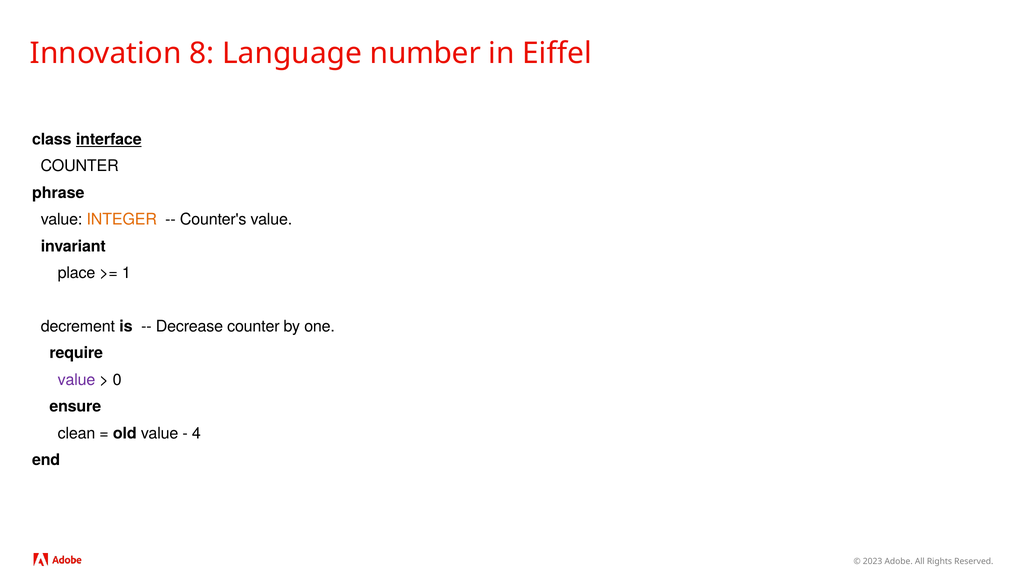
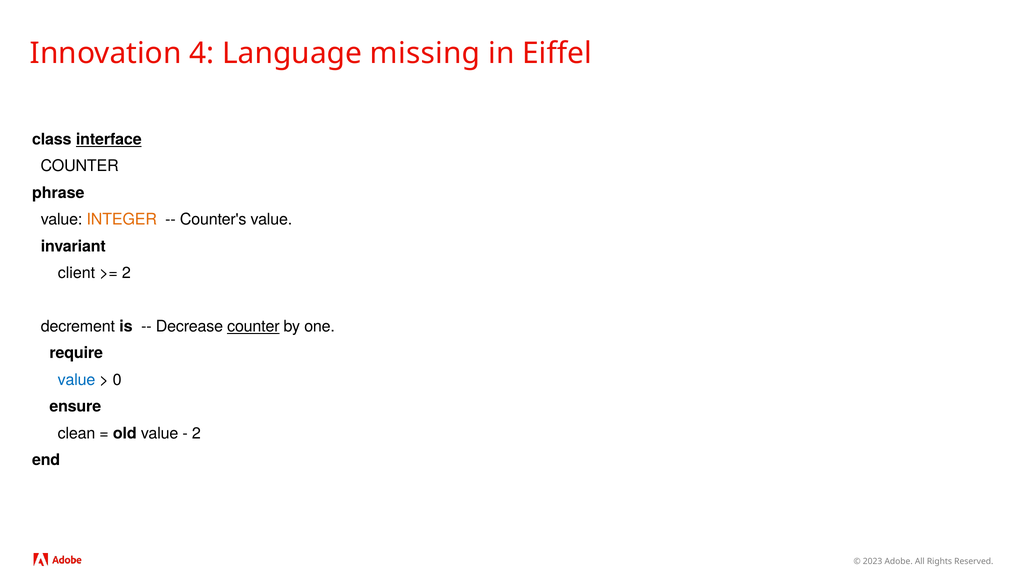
8: 8 -> 4 (202, 53)
number: number -> missing (425, 53)
place: place -> client (76, 273)
1: 1 -> 2 (126, 273)
counter underline: none -> present (253, 326)
value colour: purple -> blue (77, 380)
4: 4 -> 2 (196, 433)
